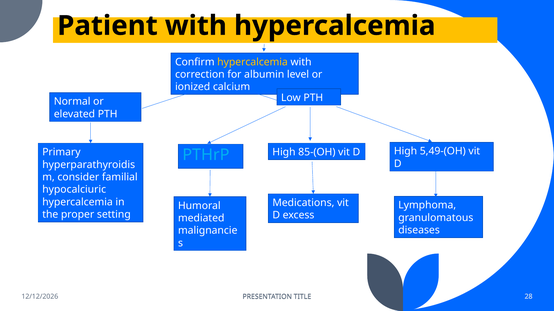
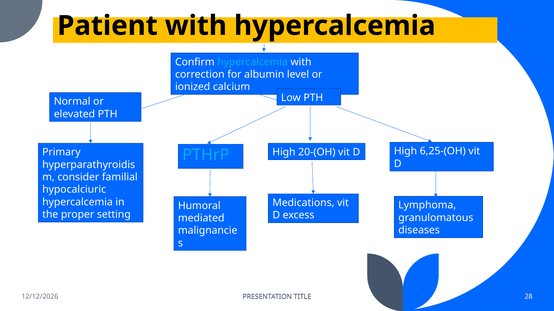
hypercalcemia colour: yellow -> light blue (253, 62)
85-(OH: 85-(OH -> 20-(OH (317, 152)
5,49-(OH: 5,49-(OH -> 6,25-(OH (443, 152)
